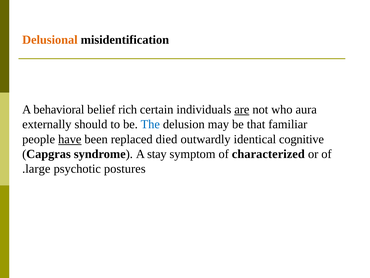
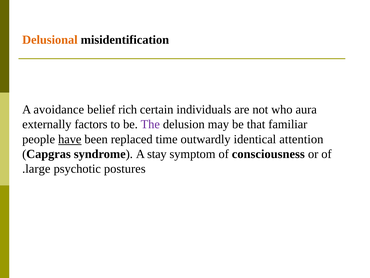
behavioral: behavioral -> avoidance (59, 109)
are underline: present -> none (242, 109)
should: should -> factors (91, 124)
The colour: blue -> purple (150, 124)
died: died -> time (167, 139)
cognitive: cognitive -> attention (301, 139)
characterized: characterized -> consciousness (268, 154)
